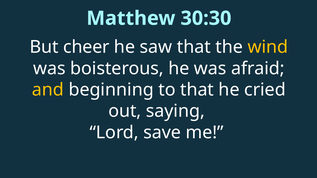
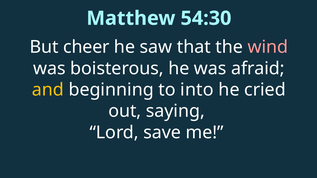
30:30: 30:30 -> 54:30 (206, 18)
wind colour: yellow -> pink (268, 47)
to that: that -> into (197, 90)
